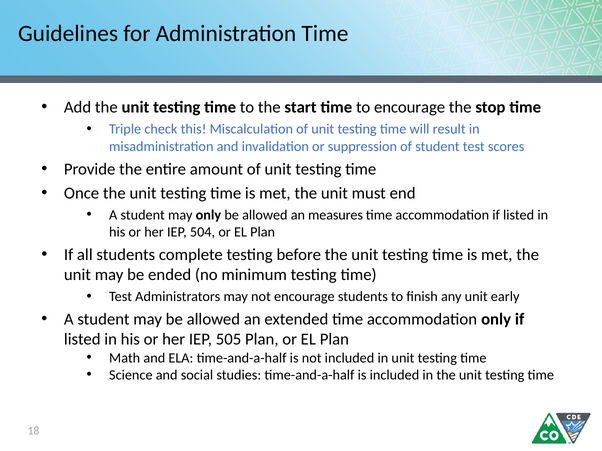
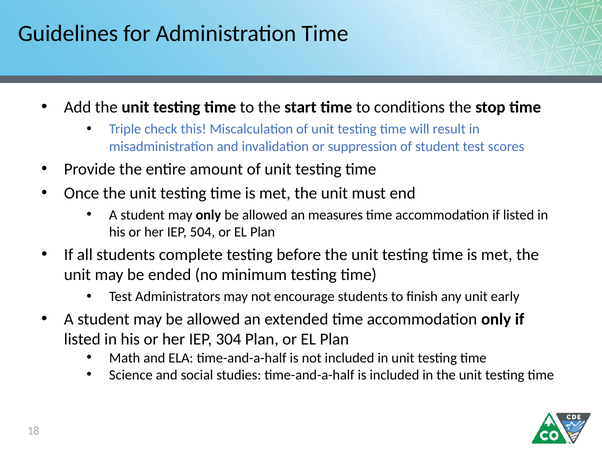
to encourage: encourage -> conditions (410, 108)
505: 505 -> 304 (229, 340)
